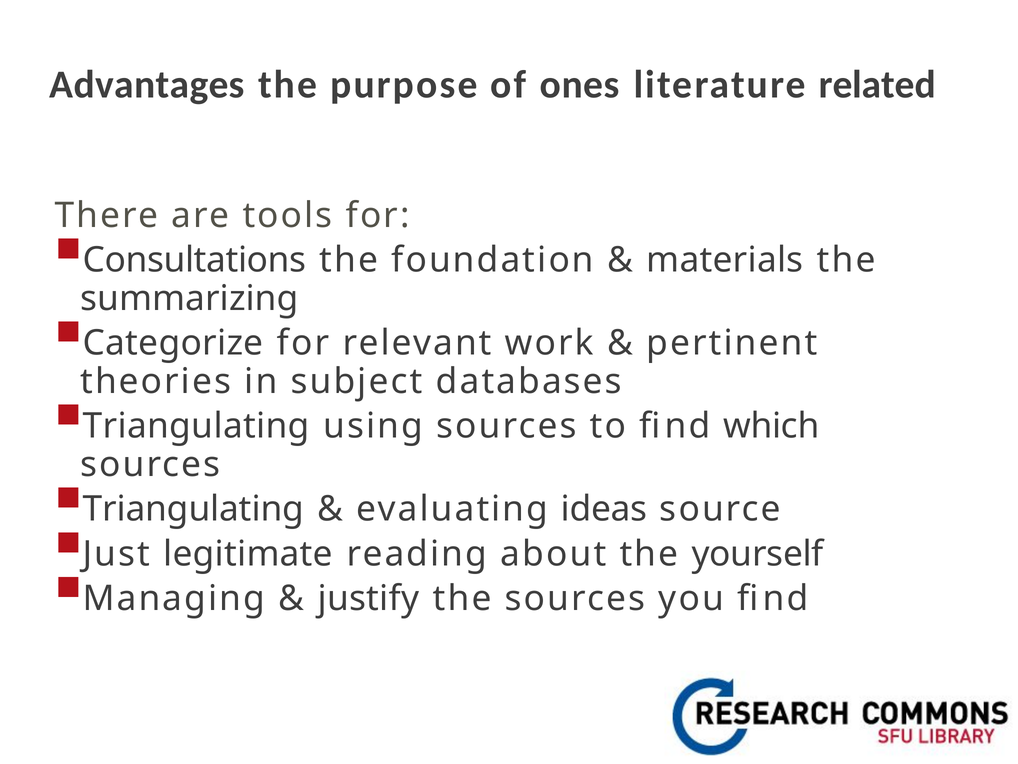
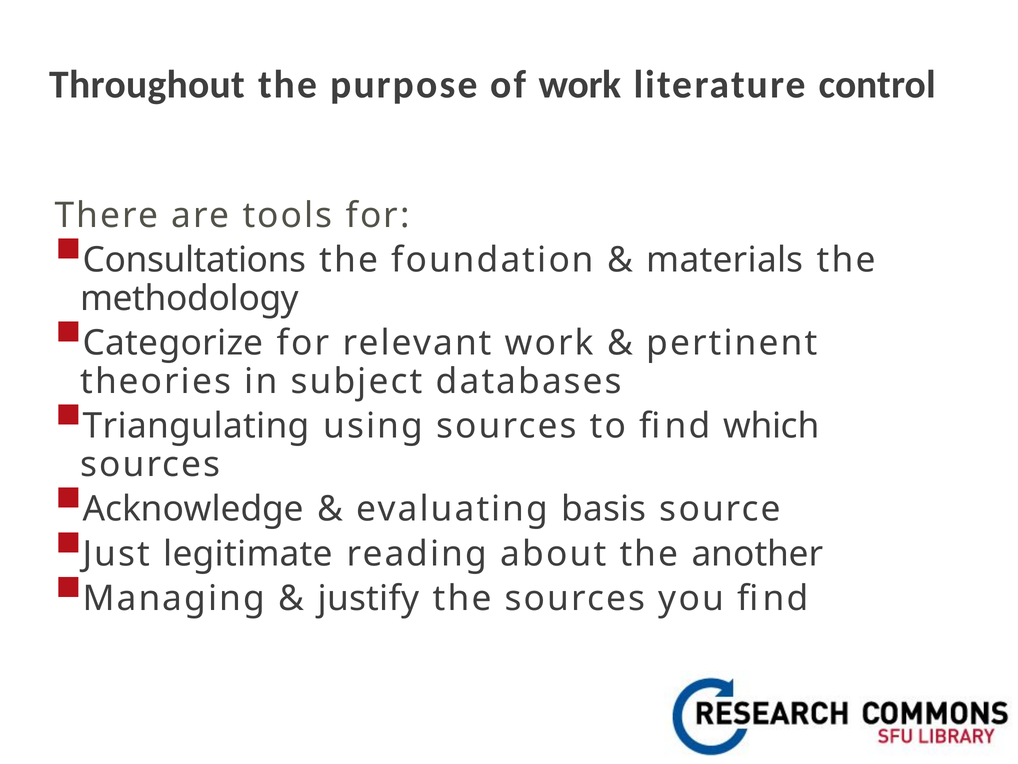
Advantages: Advantages -> Throughout (147, 85)
of ones: ones -> work (580, 85)
related: related -> control (877, 85)
summarizing: summarizing -> methodology (190, 298)
Triangulating: Triangulating -> Acknowledge (193, 509)
ideas: ideas -> basis (604, 509)
yourself: yourself -> another (758, 553)
